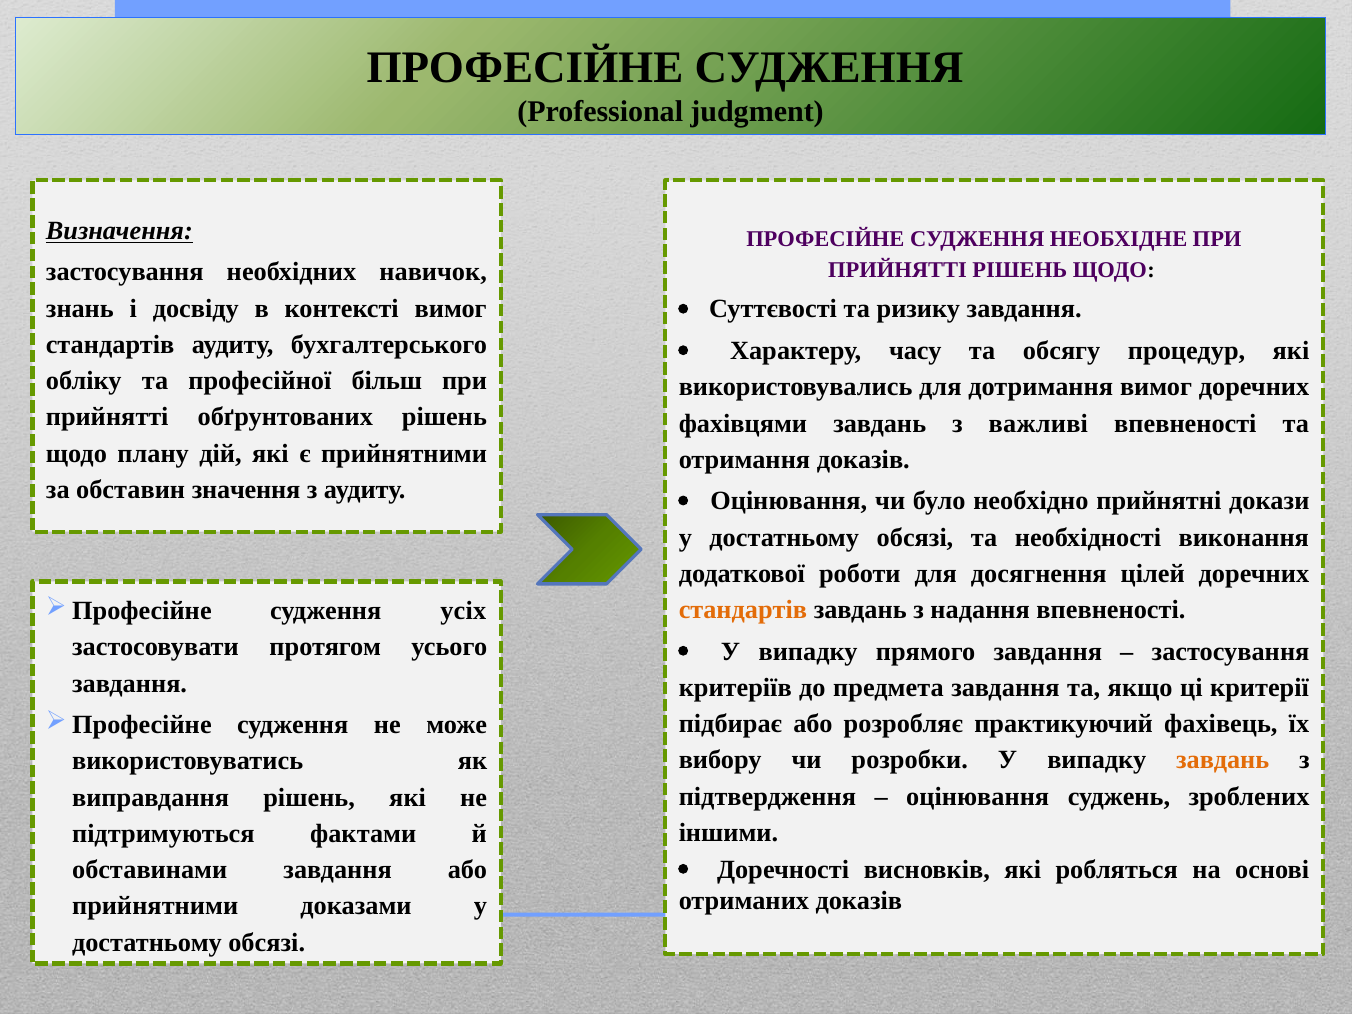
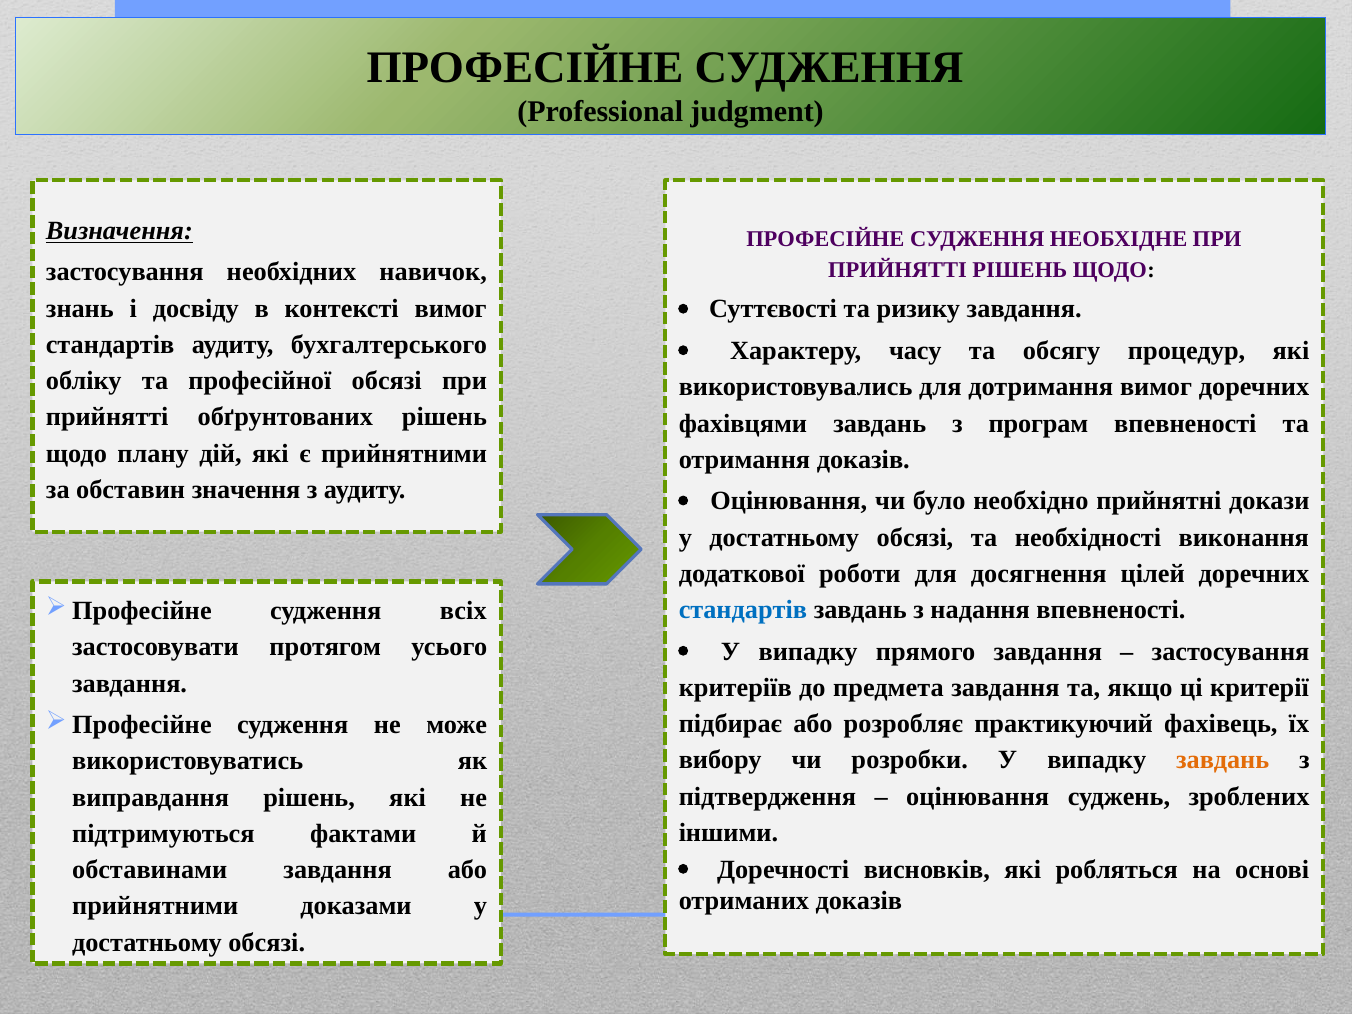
професійної більш: більш -> обсязі (387, 381)
важливі: важливі -> програм (1039, 423)
усіх: усіх -> всіх (463, 611)
стандартів colour: orange -> blue (743, 610)
